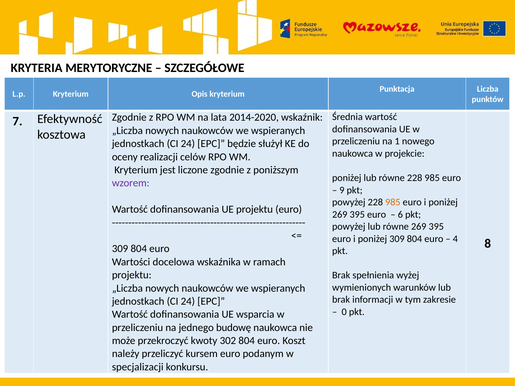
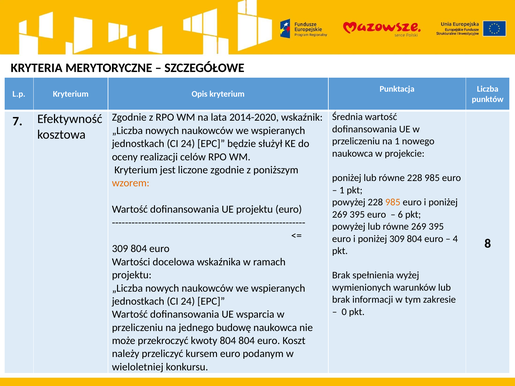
wzorem colour: purple -> orange (131, 183)
9: 9 -> 1 (342, 190)
kwoty 302: 302 -> 804 (228, 341)
specjalizacji: specjalizacji -> wieloletniej (138, 367)
